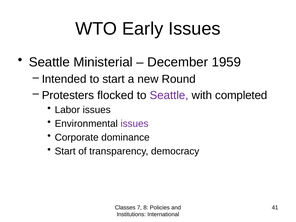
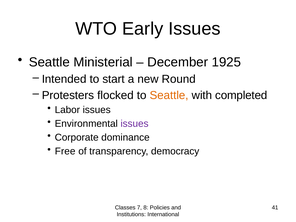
1959: 1959 -> 1925 (226, 62)
Seattle colour: purple -> orange (169, 95)
Start: Start -> Free (65, 151)
